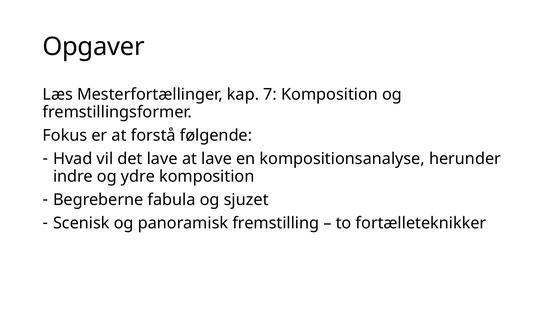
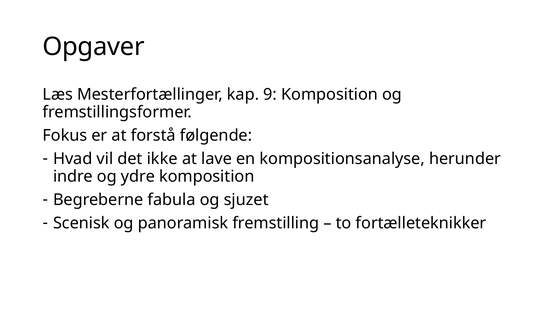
7: 7 -> 9 (270, 94)
det lave: lave -> ikke (162, 159)
